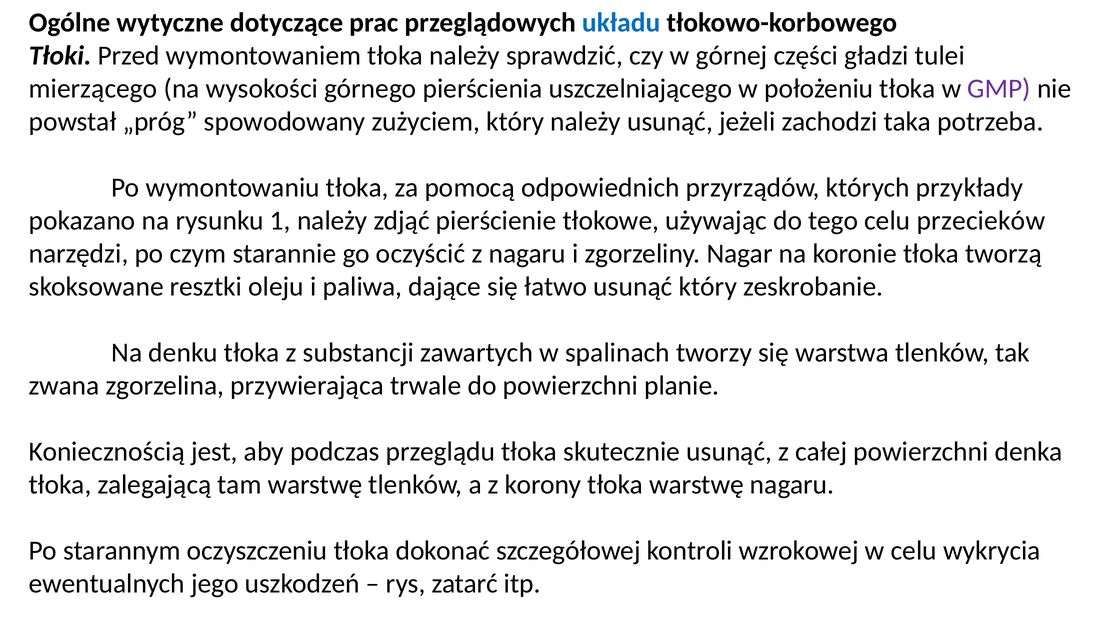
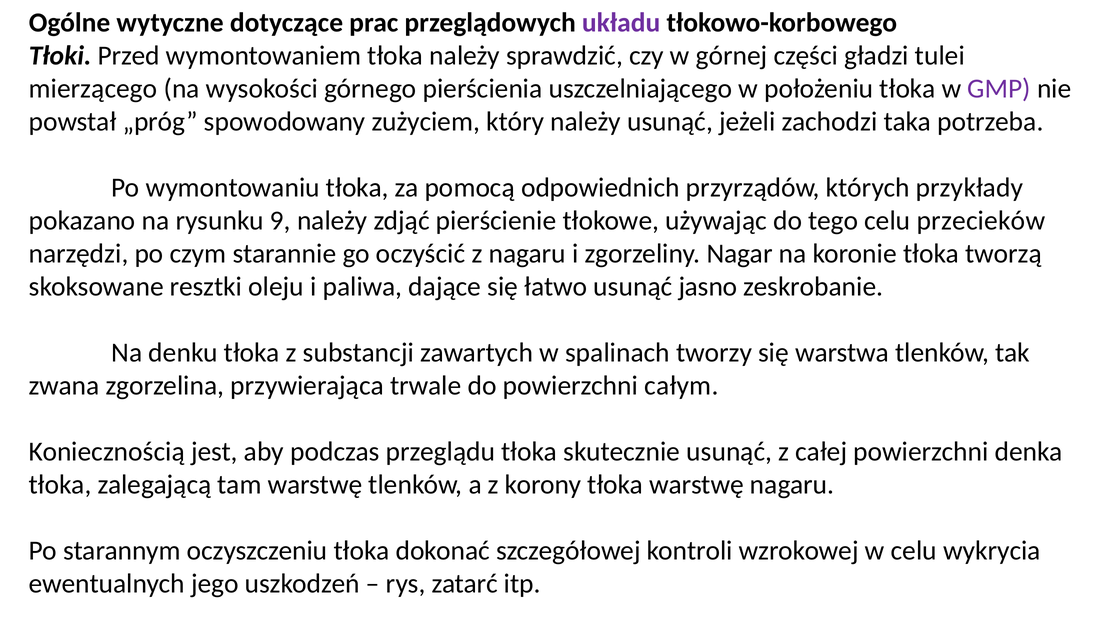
układu colour: blue -> purple (621, 22)
1: 1 -> 9 (280, 221)
usunąć który: który -> jasno (708, 287)
planie: planie -> całym (681, 386)
